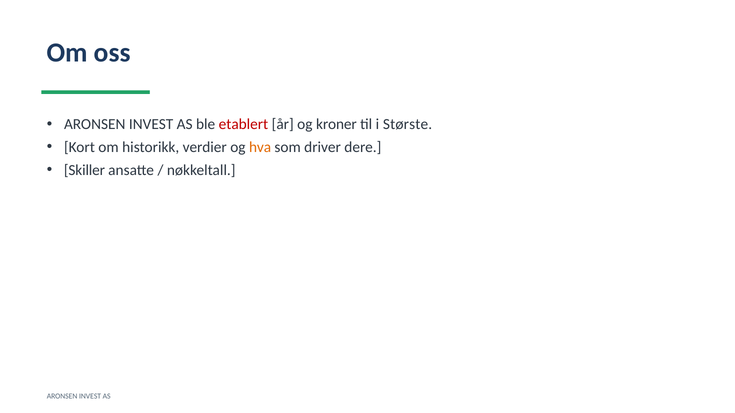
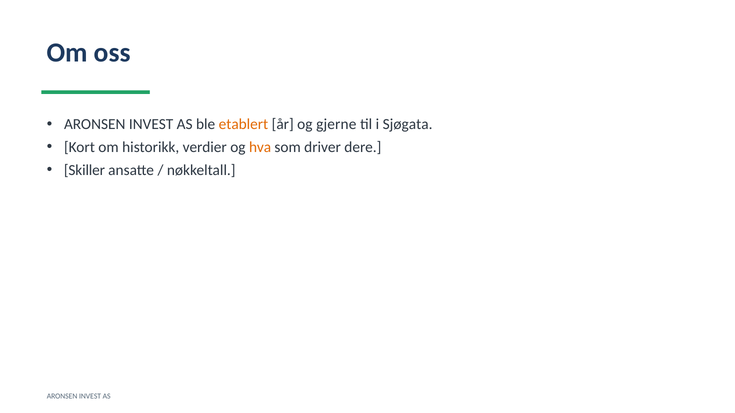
etablert colour: red -> orange (243, 124)
kroner: kroner -> gjerne (336, 124)
Største: Største -> Sjøgata (408, 124)
